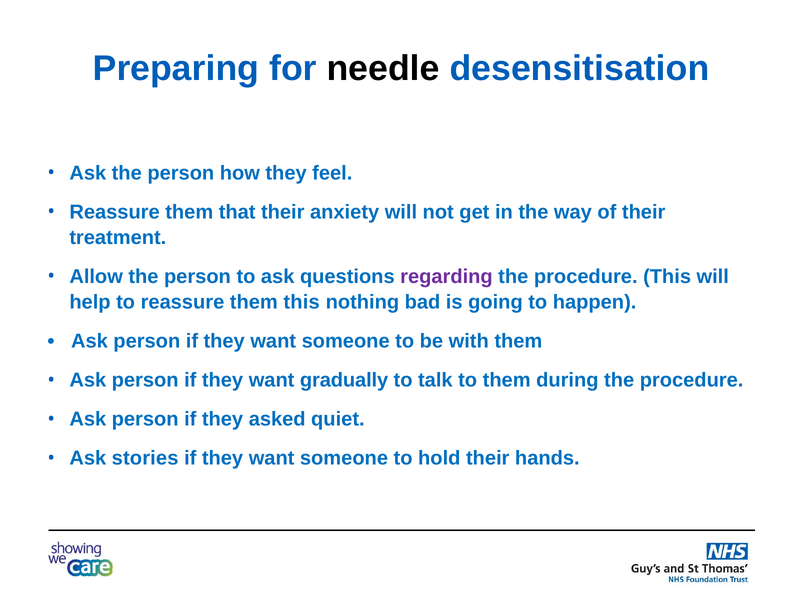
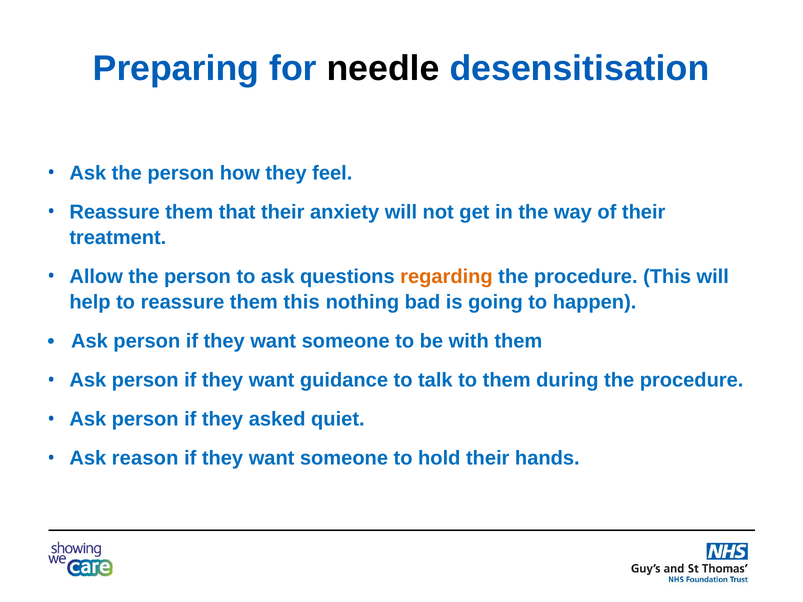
regarding colour: purple -> orange (446, 277)
gradually: gradually -> guidance (344, 380)
stories: stories -> reason (145, 458)
